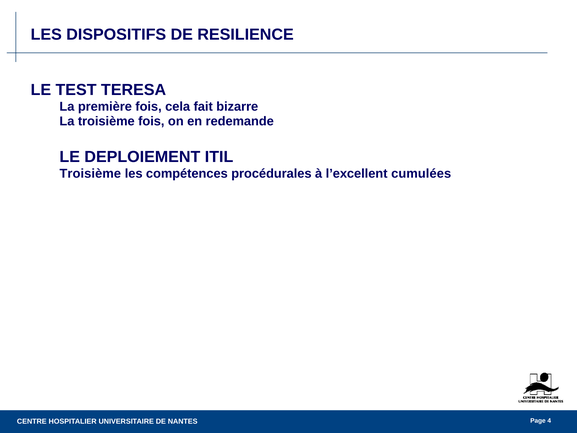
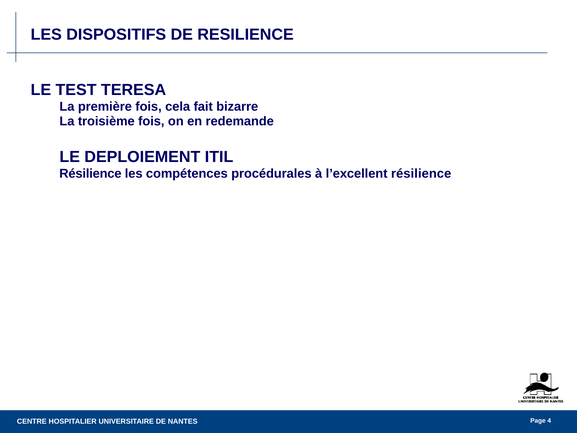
Troisième: Troisième -> Résilience (90, 173)
l’excellent cumulées: cumulées -> résilience (421, 173)
